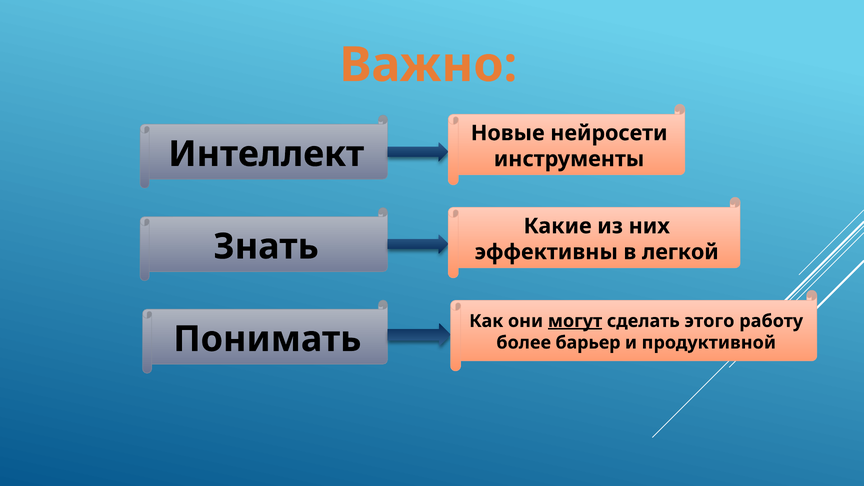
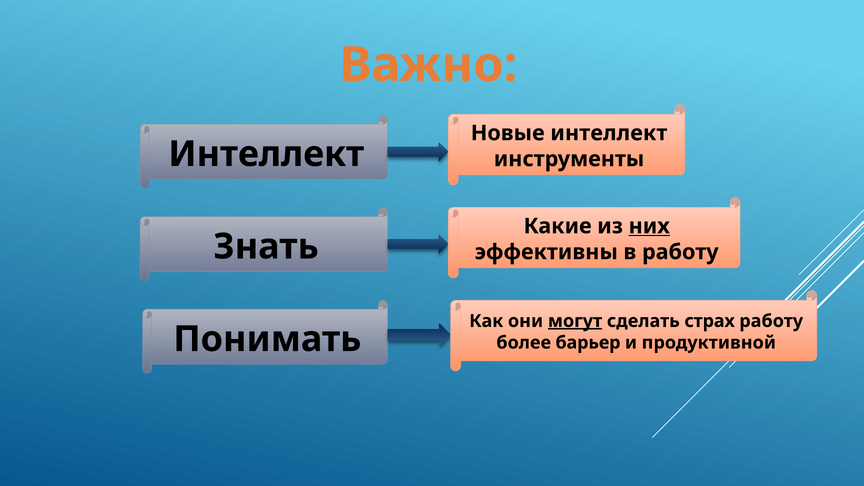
Новые нейросети: нейросети -> интеллект (609, 133)
них underline: none -> present (649, 226)
в легкой: легкой -> работу (680, 252)
этого: этого -> страх (710, 321)
